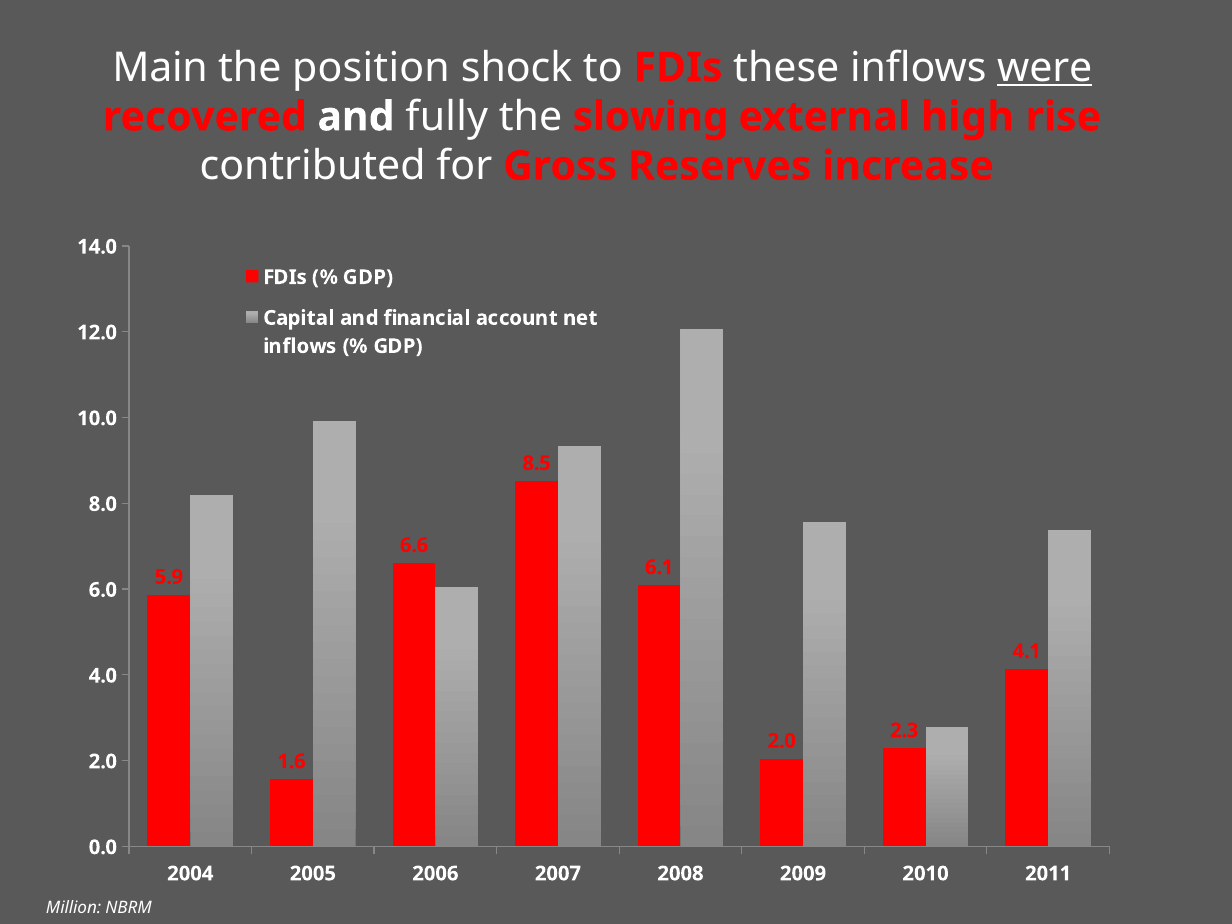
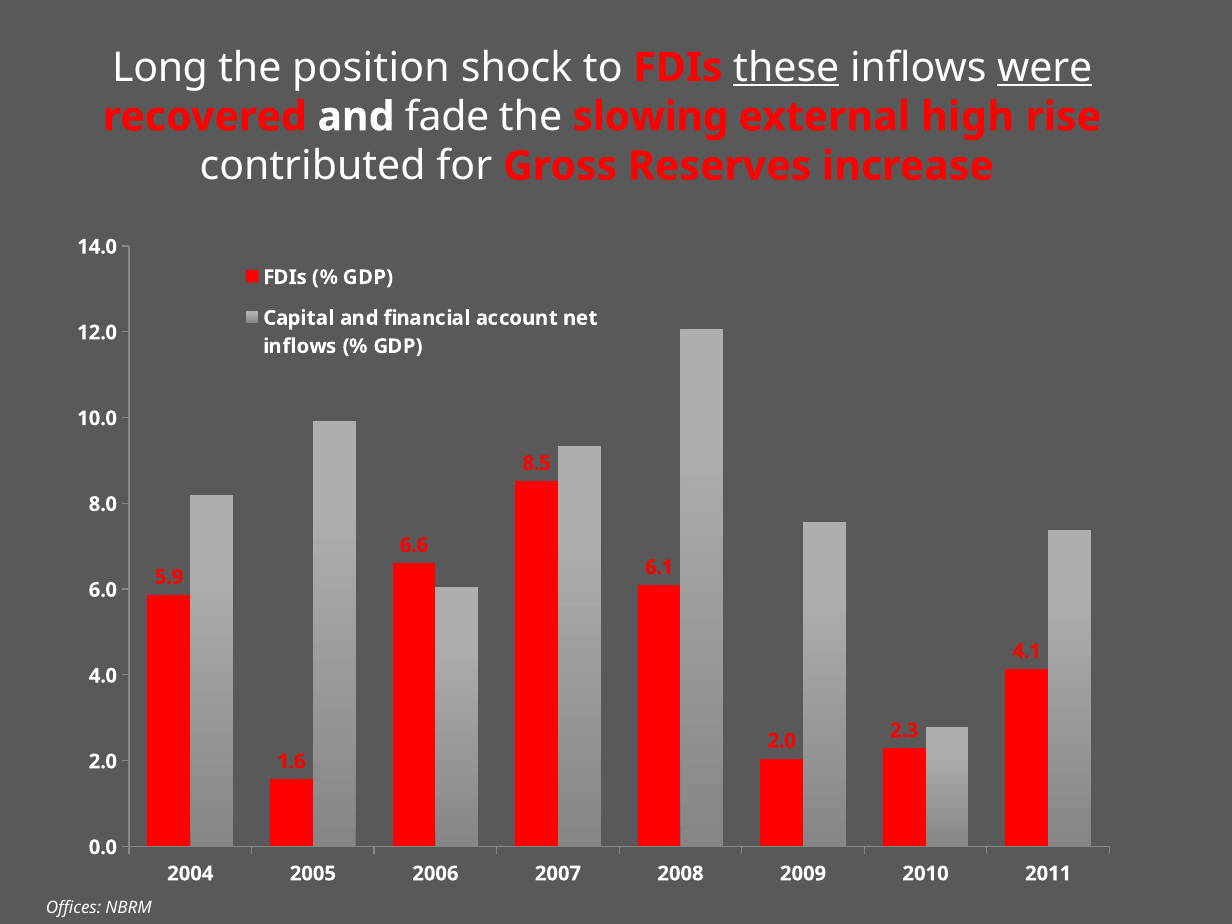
Main: Main -> Long (160, 68)
these underline: none -> present (786, 68)
fully: fully -> fade (447, 117)
Million: Million -> Offices (74, 908)
